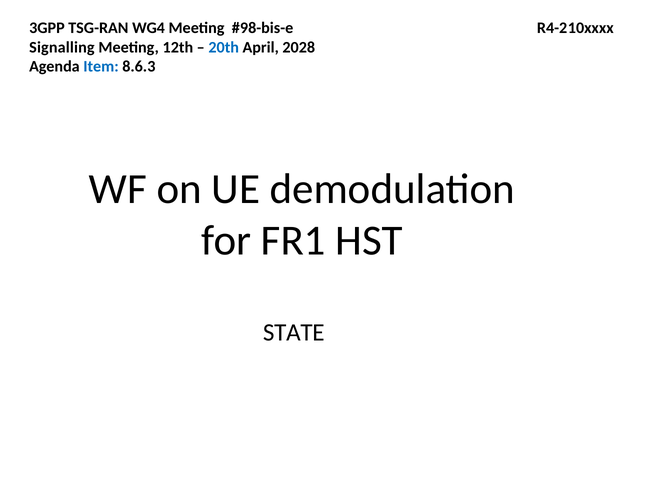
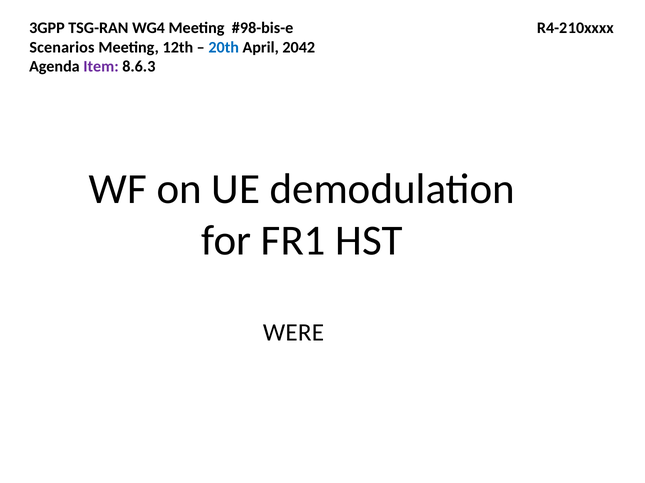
Signalling: Signalling -> Scenarios (62, 47)
2028: 2028 -> 2042 (299, 47)
Item colour: blue -> purple (101, 67)
STATE: STATE -> WERE (293, 333)
